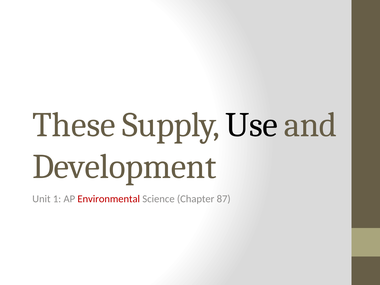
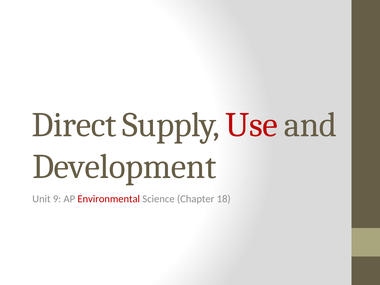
These: These -> Direct (74, 125)
Use colour: black -> red (252, 125)
1: 1 -> 9 (57, 199)
87: 87 -> 18 (224, 199)
